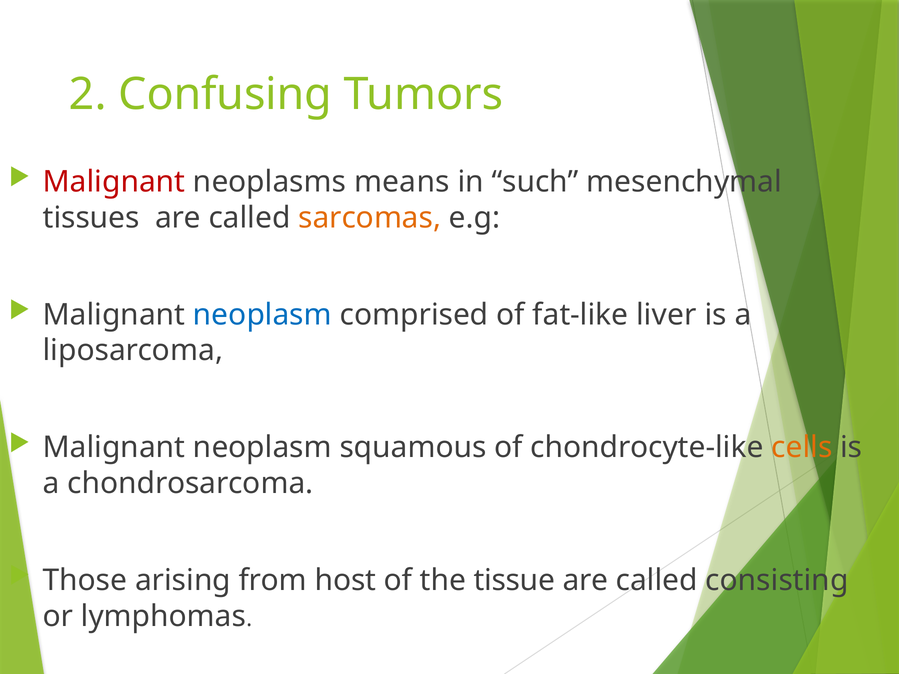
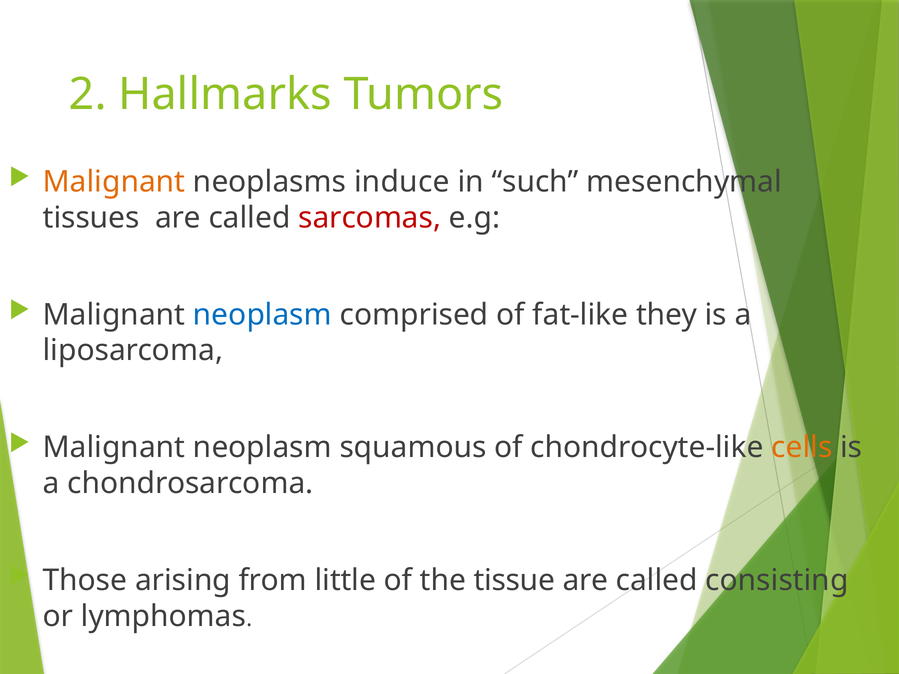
Confusing: Confusing -> Hallmarks (225, 95)
Malignant colour: red -> orange (114, 182)
means: means -> induce (402, 182)
sarcomas colour: orange -> red (370, 218)
liver: liver -> they (667, 315)
host: host -> little (345, 581)
